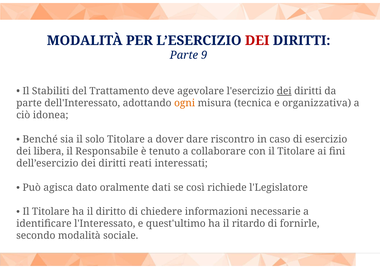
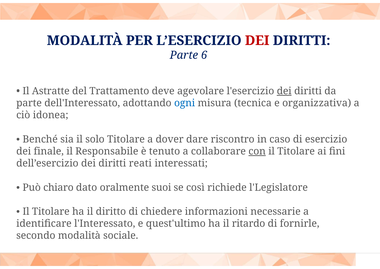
9: 9 -> 6 (204, 55)
Stabiliti: Stabiliti -> Astratte (51, 91)
ogni colour: orange -> blue (185, 103)
libera: libera -> finale (49, 151)
con underline: none -> present (257, 151)
agisca: agisca -> chiaro (58, 188)
dati: dati -> suoi (161, 188)
